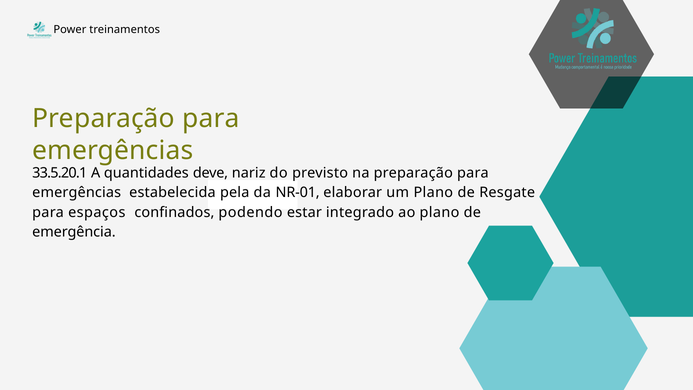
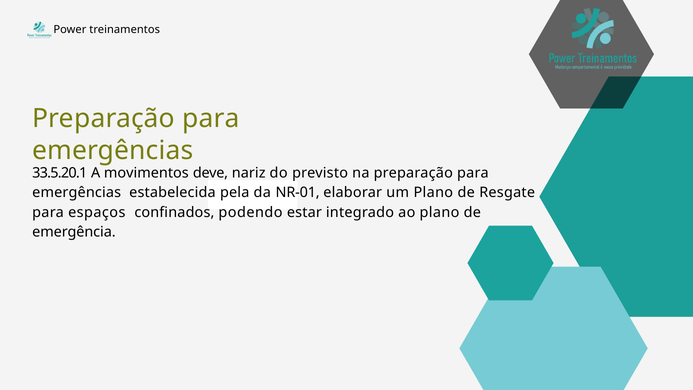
quantidades: quantidades -> movimentos (146, 173)
